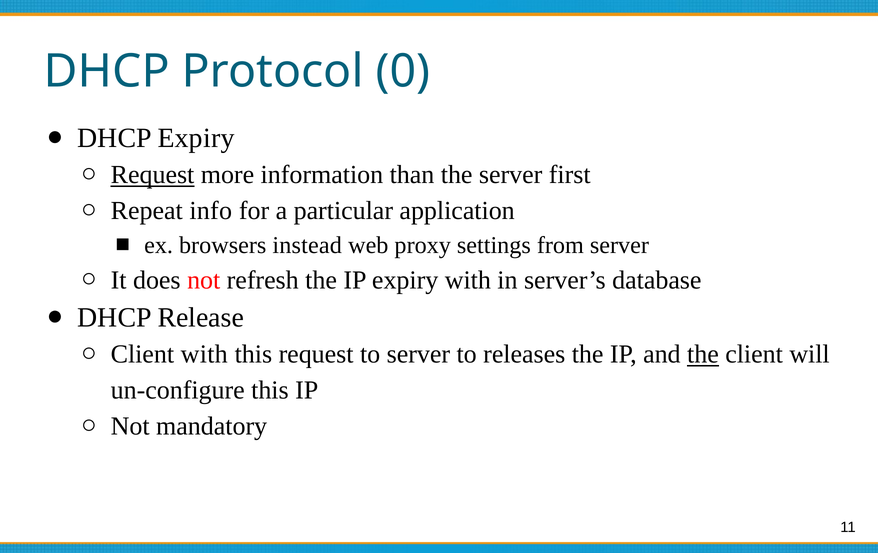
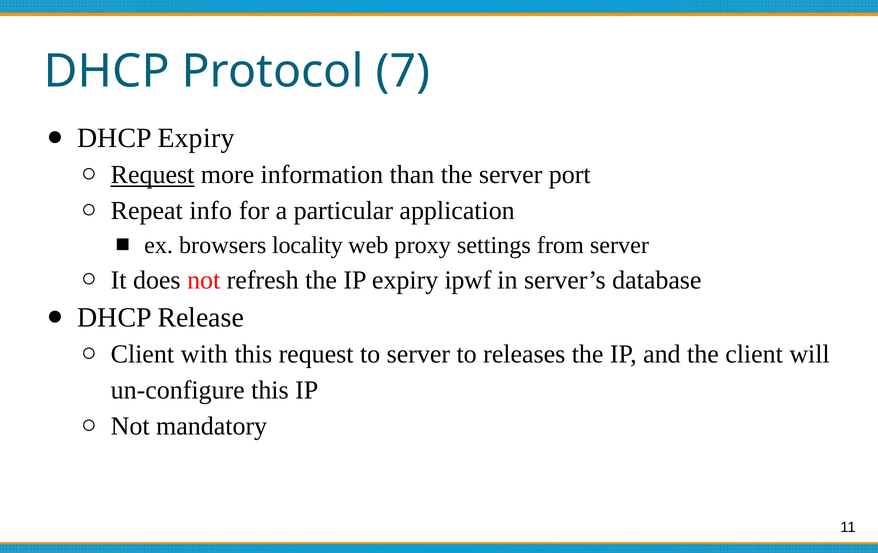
0: 0 -> 7 (403, 71)
first: first -> port (570, 175)
instead: instead -> locality (307, 245)
expiry with: with -> ipwf (468, 280)
the underline: present -> none (703, 354)
